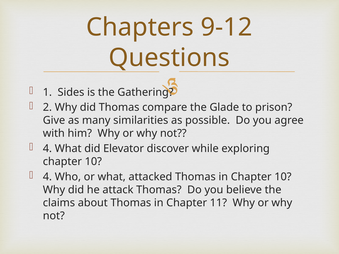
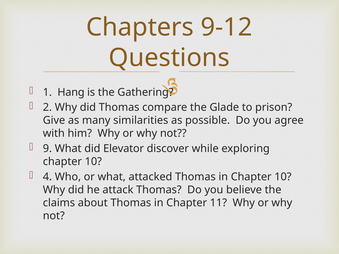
Sides: Sides -> Hang (71, 92)
4: 4 -> 9 (47, 149)
